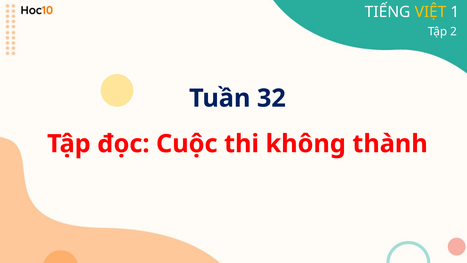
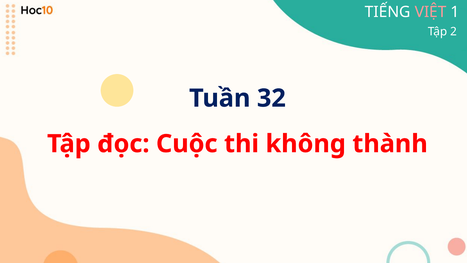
VIỆT colour: yellow -> pink (431, 12)
